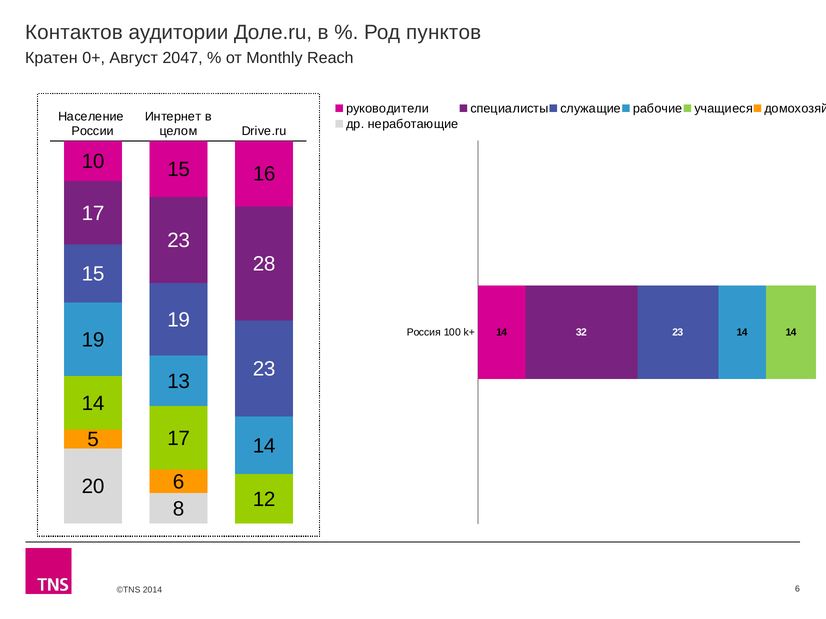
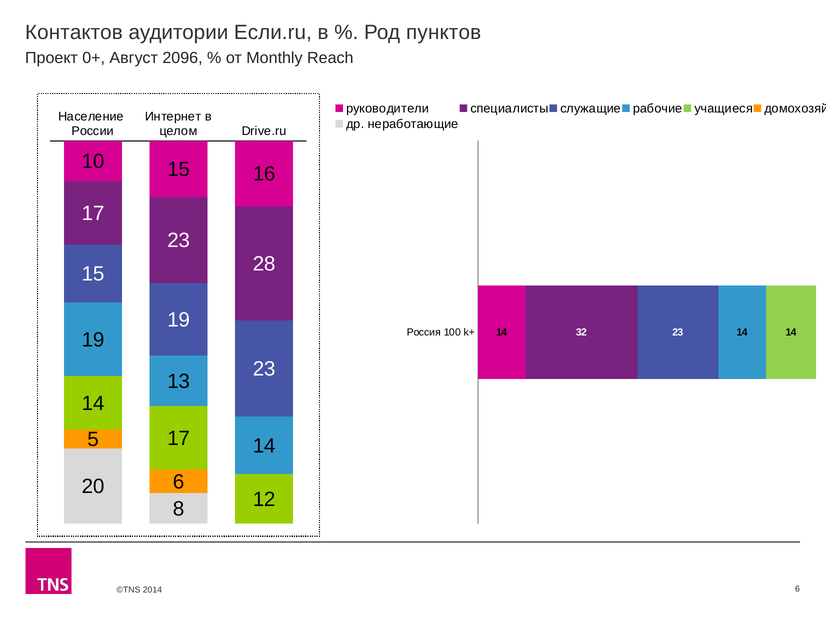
Доле.ru: Доле.ru -> Если.ru (273, 33)
Кратен: Кратен -> Проект (51, 58)
2047: 2047 -> 2096 (183, 58)
